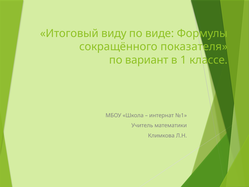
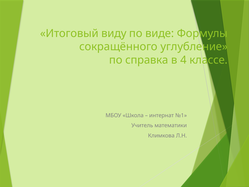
показателя: показателя -> углубление (194, 47)
вариант: вариант -> справка (147, 60)
1: 1 -> 4 (183, 60)
